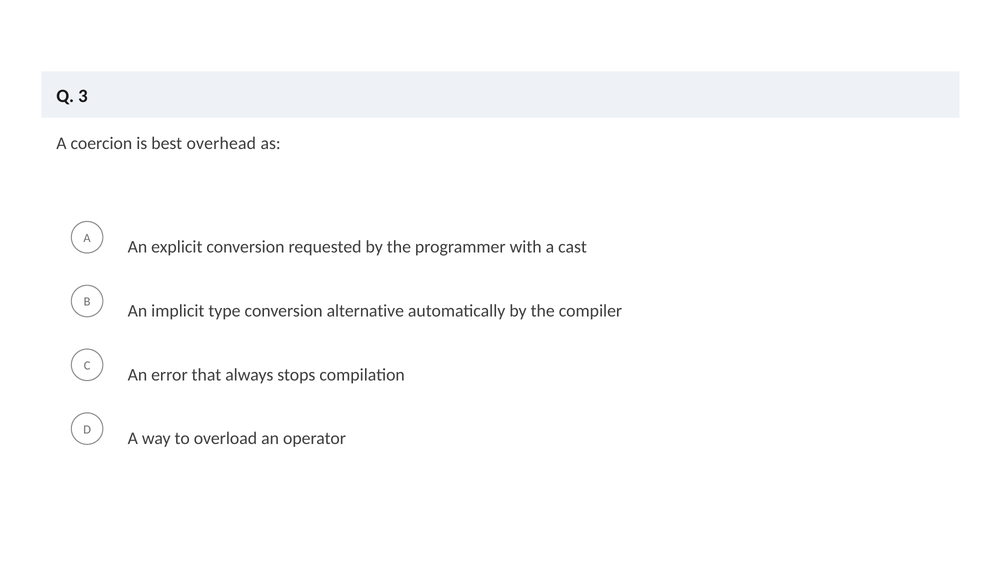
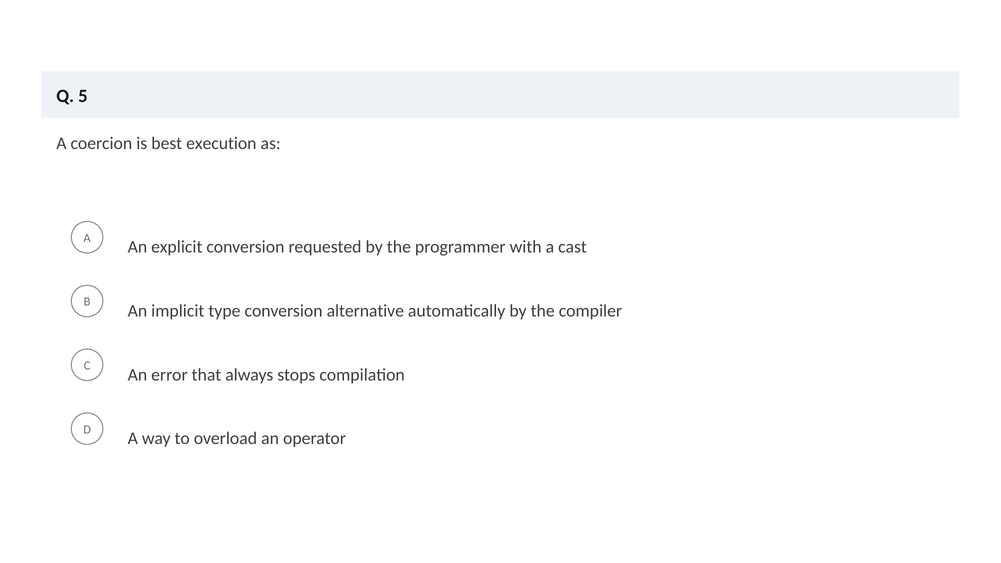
3: 3 -> 5 (83, 96)
overhead: overhead -> execution (221, 143)
